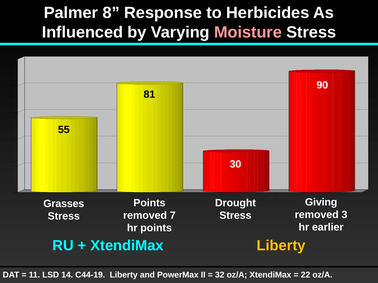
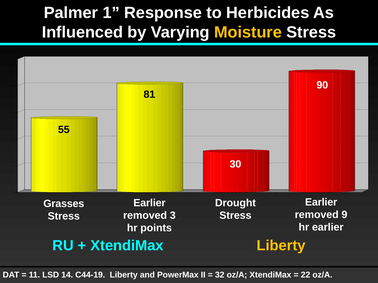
Palmer 8: 8 -> 1 (111, 13)
Moisture colour: pink -> yellow (248, 32)
Giving: Giving -> Earlier (321, 202)
Points: Points -> Earlier (149, 203)
3: 3 -> 9 (344, 215)
7: 7 -> 3 (173, 216)
